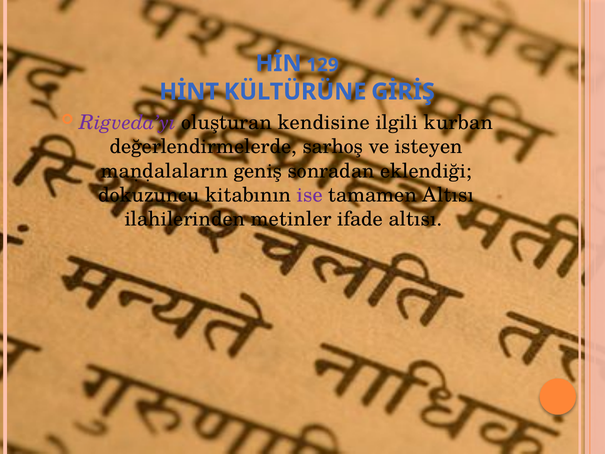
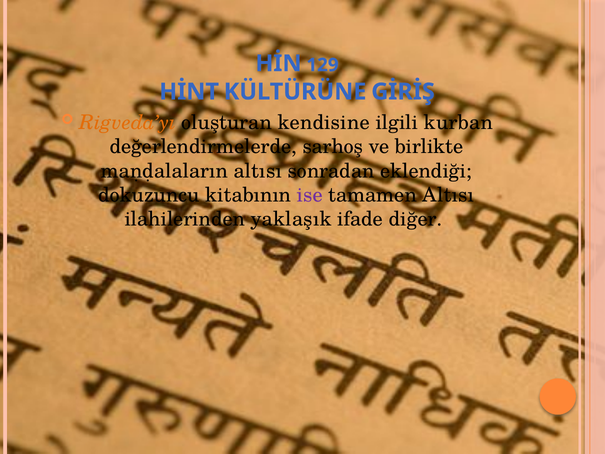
Rigveda’yı colour: purple -> orange (128, 122)
isteyen: isteyen -> birlikte (429, 147)
maṇḍalaların geniş: geniş -> altısı (258, 171)
metinler: metinler -> yaklaşık (291, 219)
ifade altısı: altısı -> diğer (415, 219)
